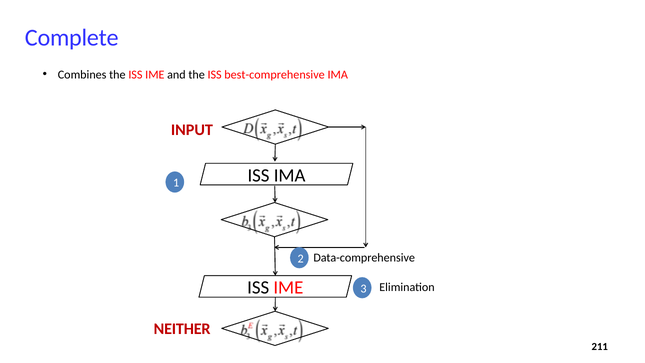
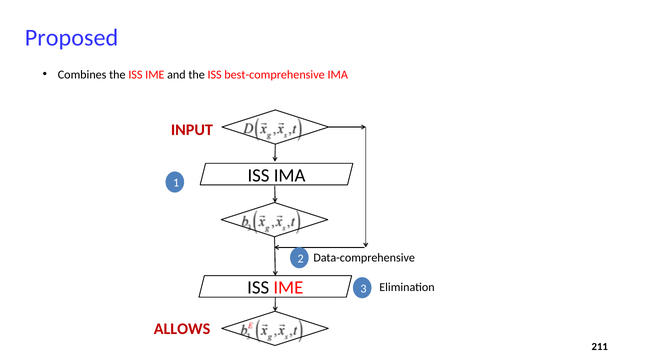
Complete: Complete -> Proposed (72, 38)
NEITHER: NEITHER -> ALLOWS (182, 329)
